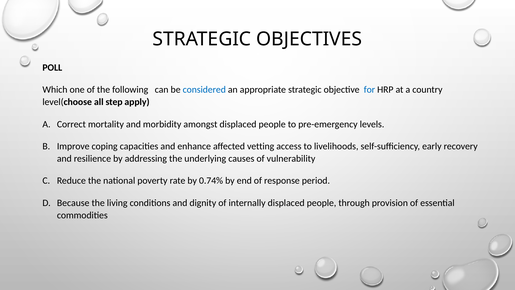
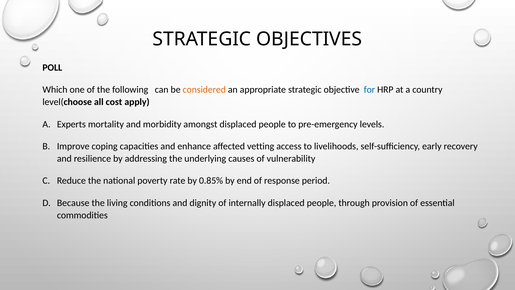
considered colour: blue -> orange (204, 90)
step: step -> cost (114, 102)
Correct: Correct -> Experts (71, 124)
0.74%: 0.74% -> 0.85% (211, 181)
